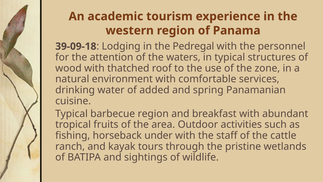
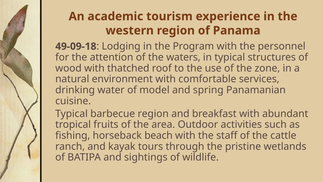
39-09-18: 39-09-18 -> 49-09-18 (76, 46)
Pedregal: Pedregal -> Program (193, 46)
added: added -> model (154, 90)
under: under -> beach (159, 135)
